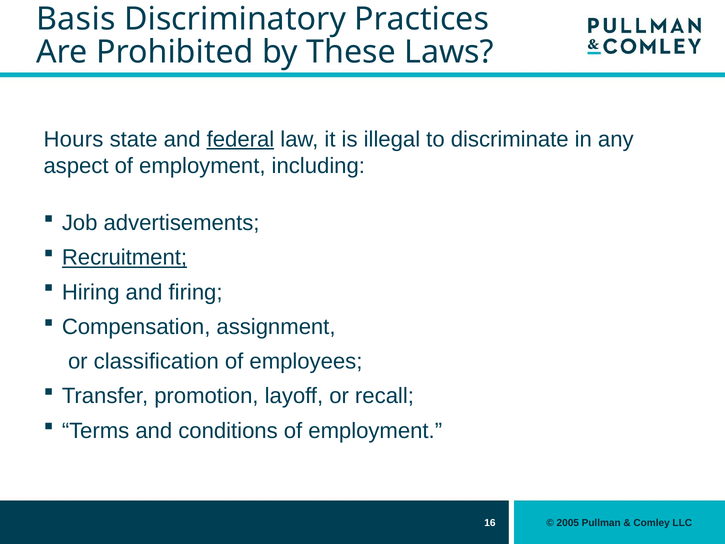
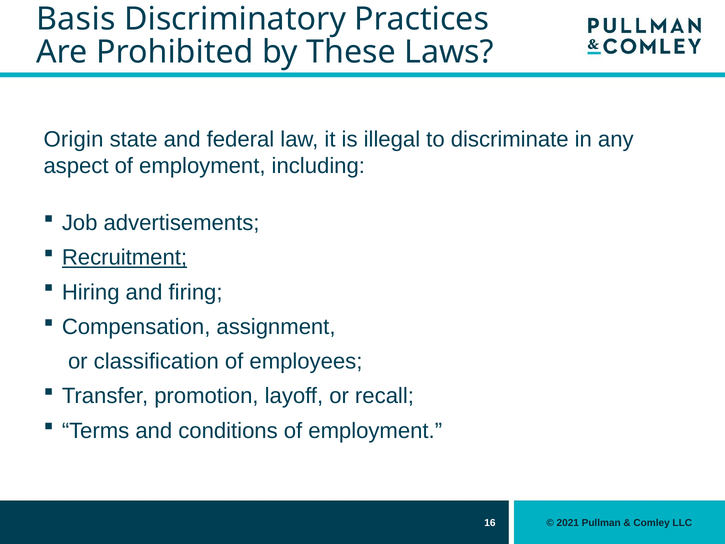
Hours: Hours -> Origin (73, 139)
federal underline: present -> none (240, 139)
2005: 2005 -> 2021 (568, 523)
